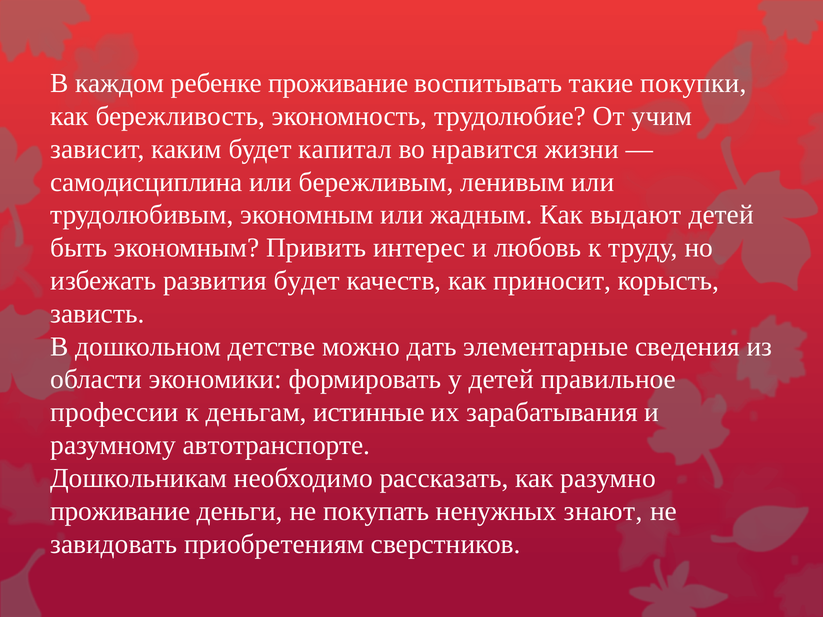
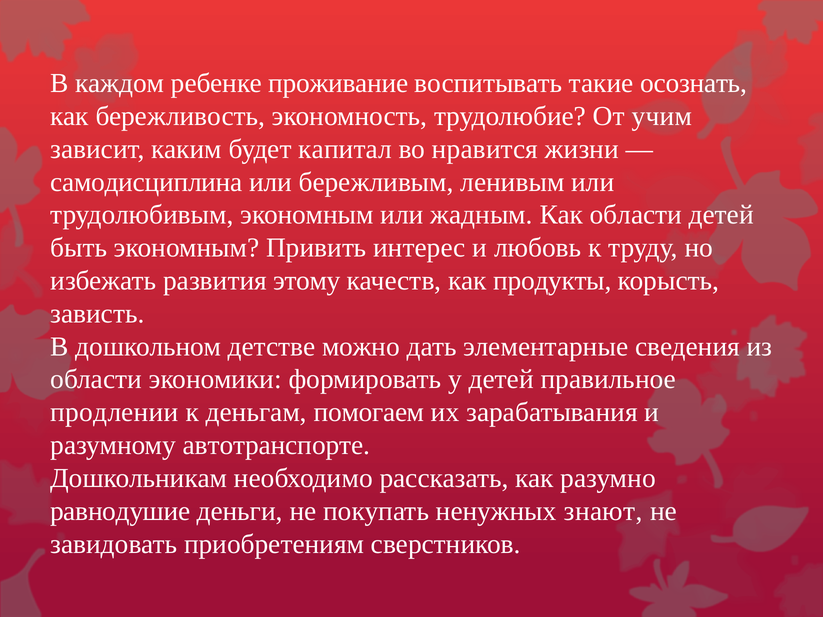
покупки: покупки -> осознать (694, 83)
Как выдают: выдают -> области (636, 215)
развития будет: будет -> этому (307, 281)
приносит: приносит -> продукты (552, 281)
профессии: профессии -> продлении (114, 413)
истинные: истинные -> помогаем (369, 413)
проживание: проживание -> равнодушие (120, 511)
